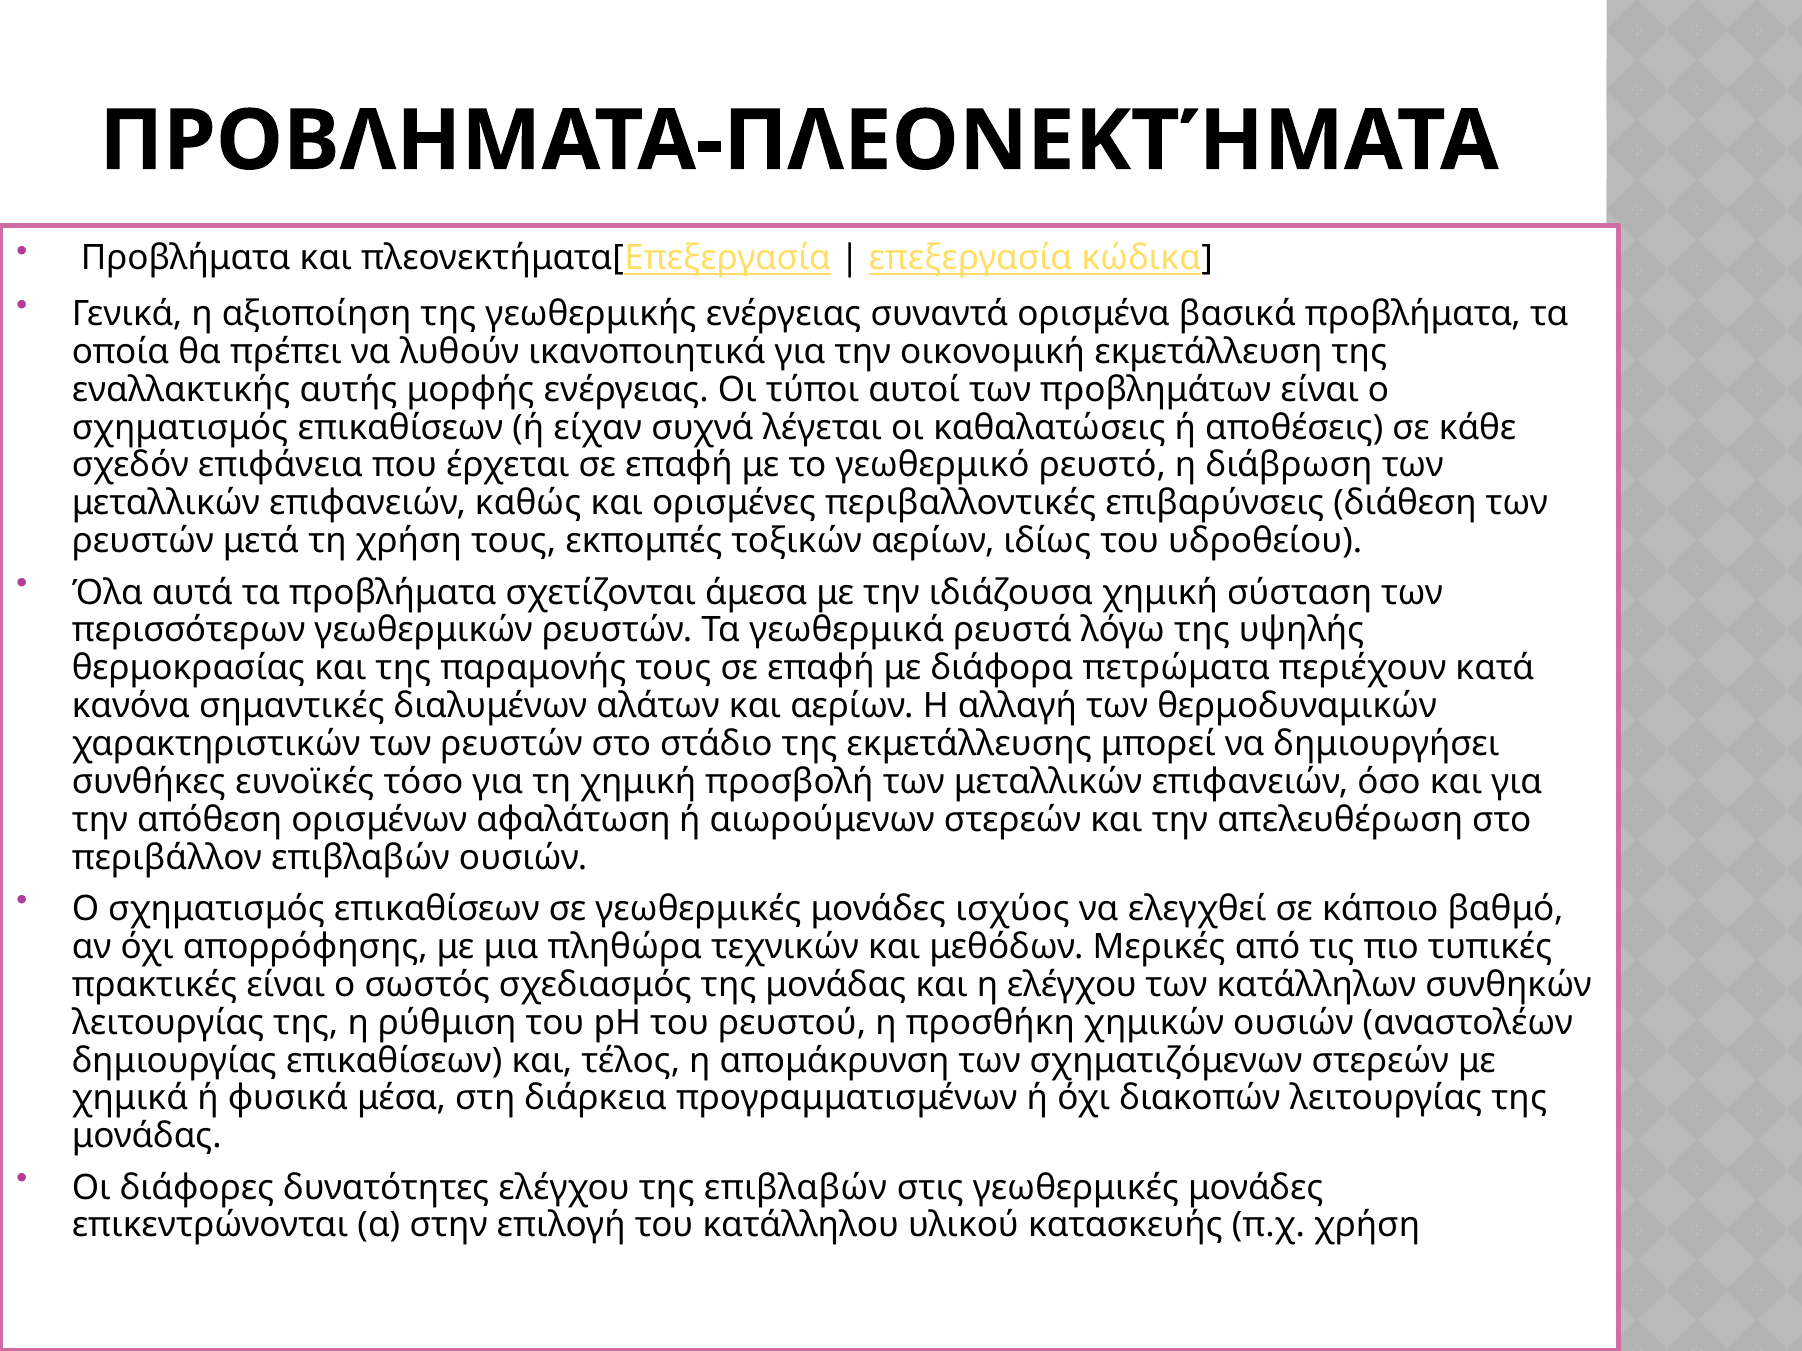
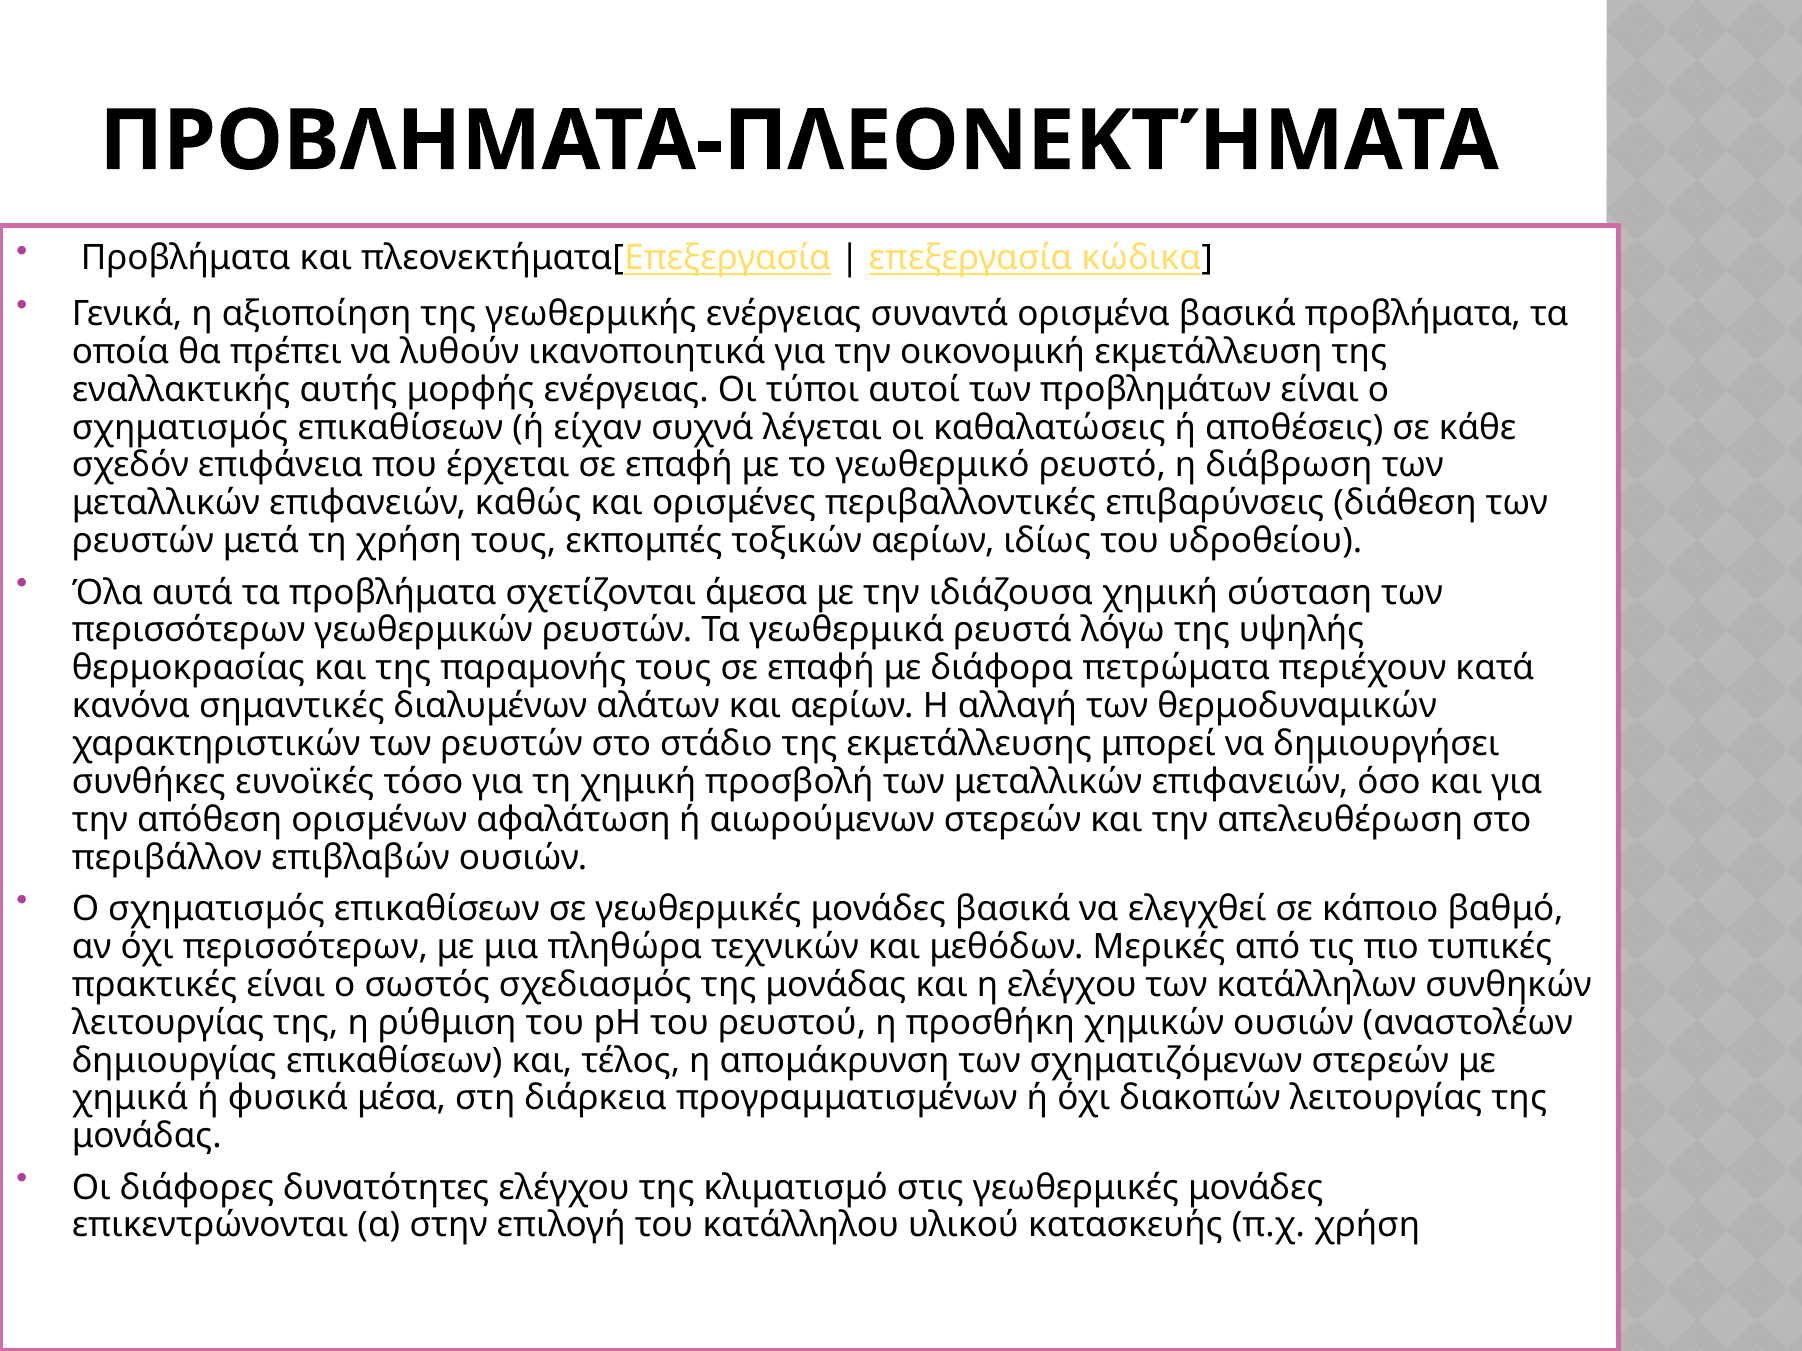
μονάδες ισχύος: ισχύος -> βασικά (1013, 909)
όχι απορρόφησης: απορρόφησης -> περισσότερων (305, 947)
της επιβλαβών: επιβλαβών -> κλιματισμό (796, 1188)
